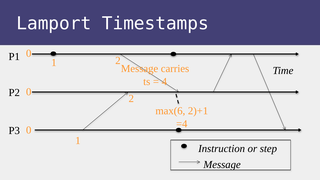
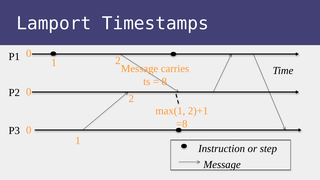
4: 4 -> 8 (164, 82)
max(6: max(6 -> max(1 (170, 111)
=4: =4 -> =8 (182, 124)
